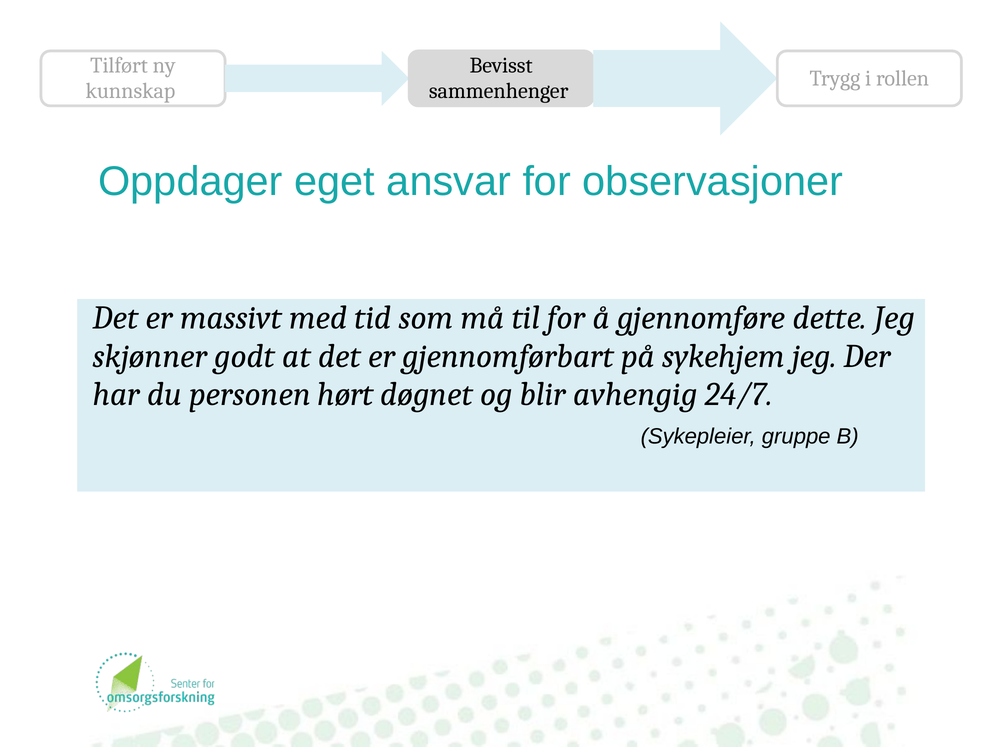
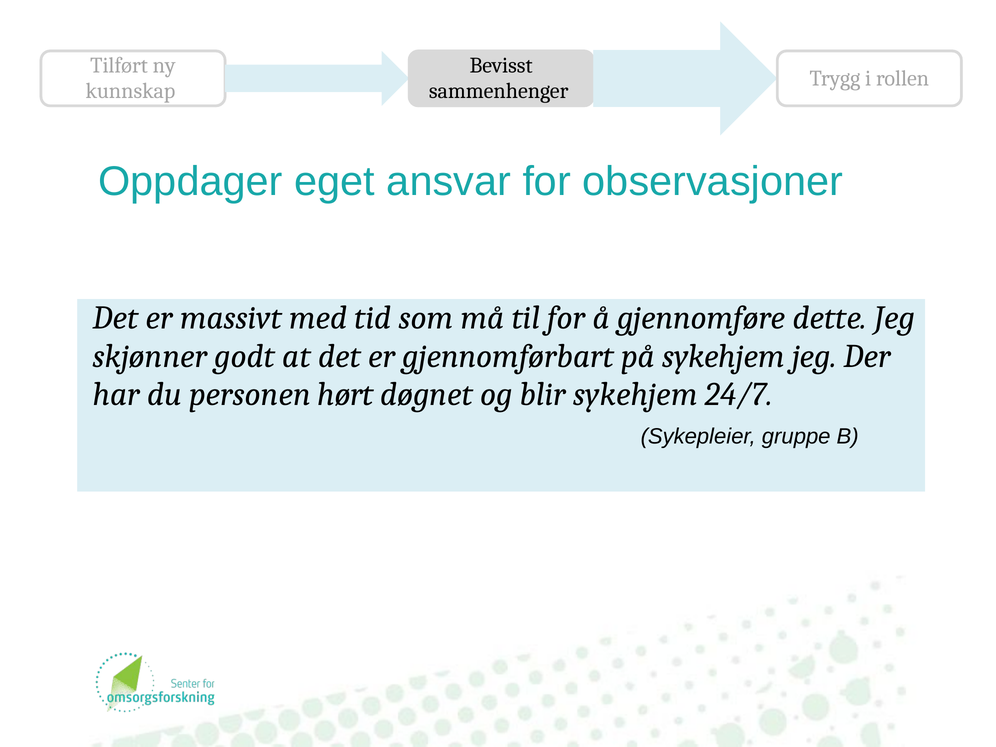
blir avhengig: avhengig -> sykehjem (635, 394)
